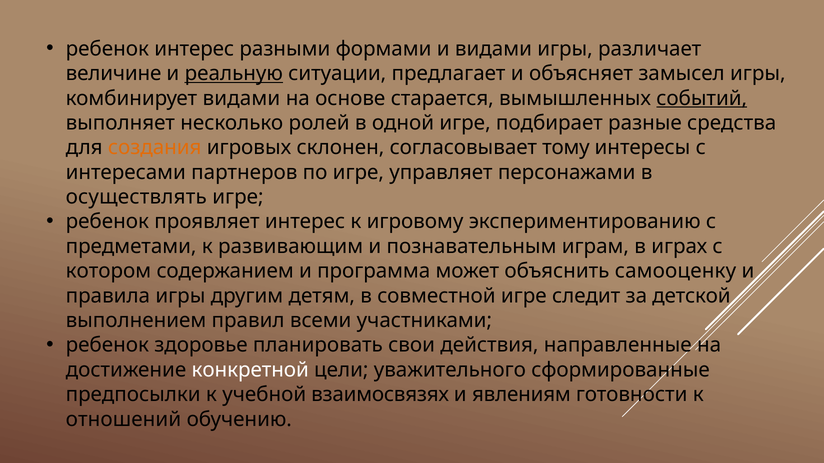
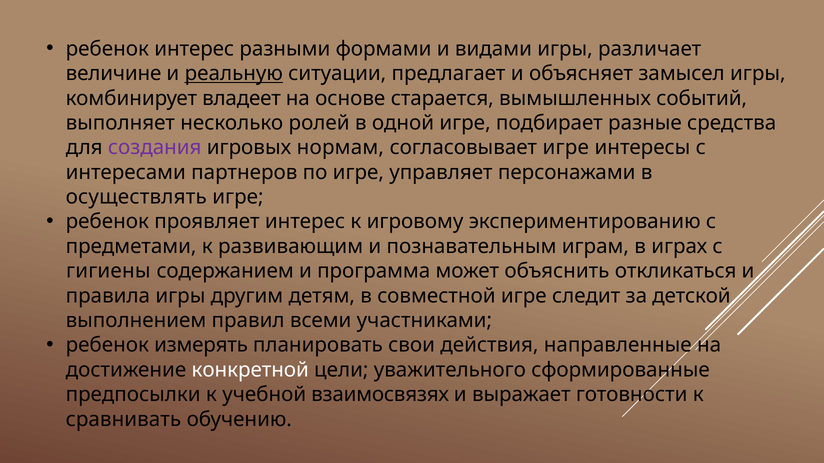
комбинирует видами: видами -> владеет (242, 98)
событий underline: present -> none (702, 98)
создания colour: orange -> purple (155, 148)
склонен: склонен -> нормам (340, 148)
согласовывает тому: тому -> игре (566, 148)
котором: котором -> гигиены (108, 271)
самооценку: самооценку -> откликаться (676, 271)
здоровье: здоровье -> измерять (201, 346)
явлениям: явлениям -> выражает (521, 395)
отношений: отношений -> сравнивать (123, 420)
